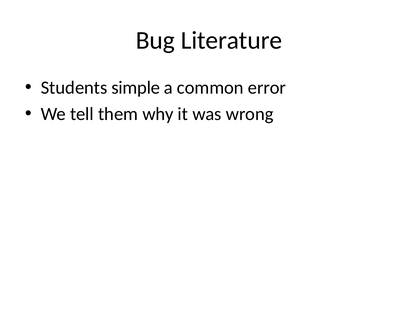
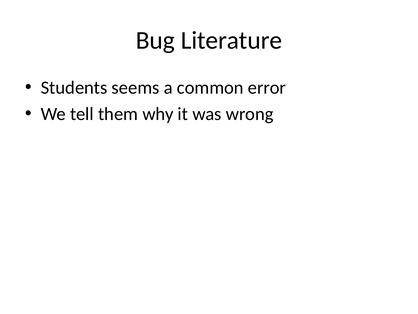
simple: simple -> seems (136, 88)
